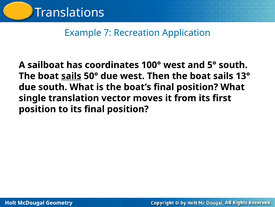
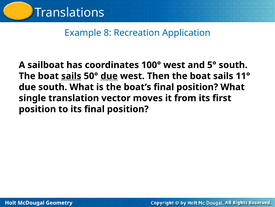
7: 7 -> 8 (108, 33)
due underline: none -> present (109, 76)
13°: 13° -> 11° (243, 76)
